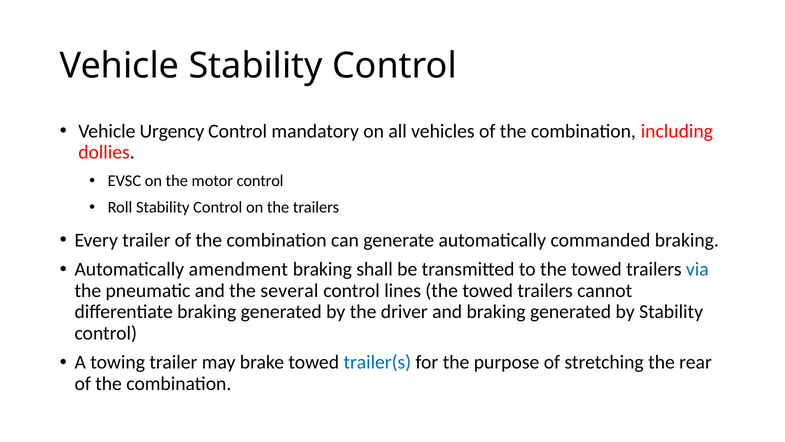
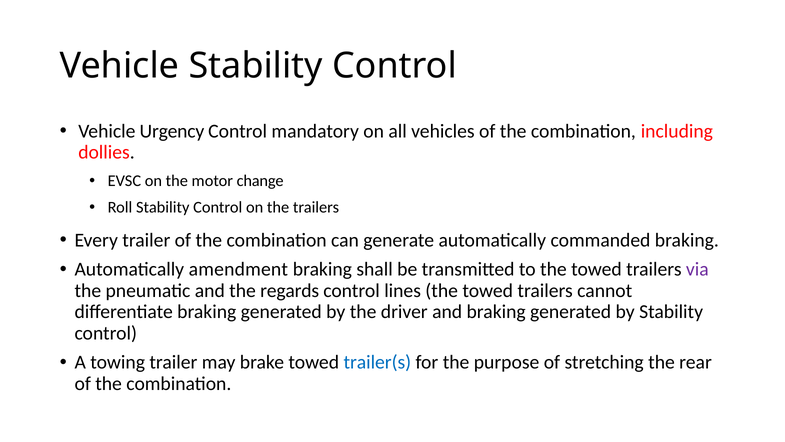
motor control: control -> change (260, 181)
via colour: blue -> purple (697, 269)
several: several -> regards (290, 290)
